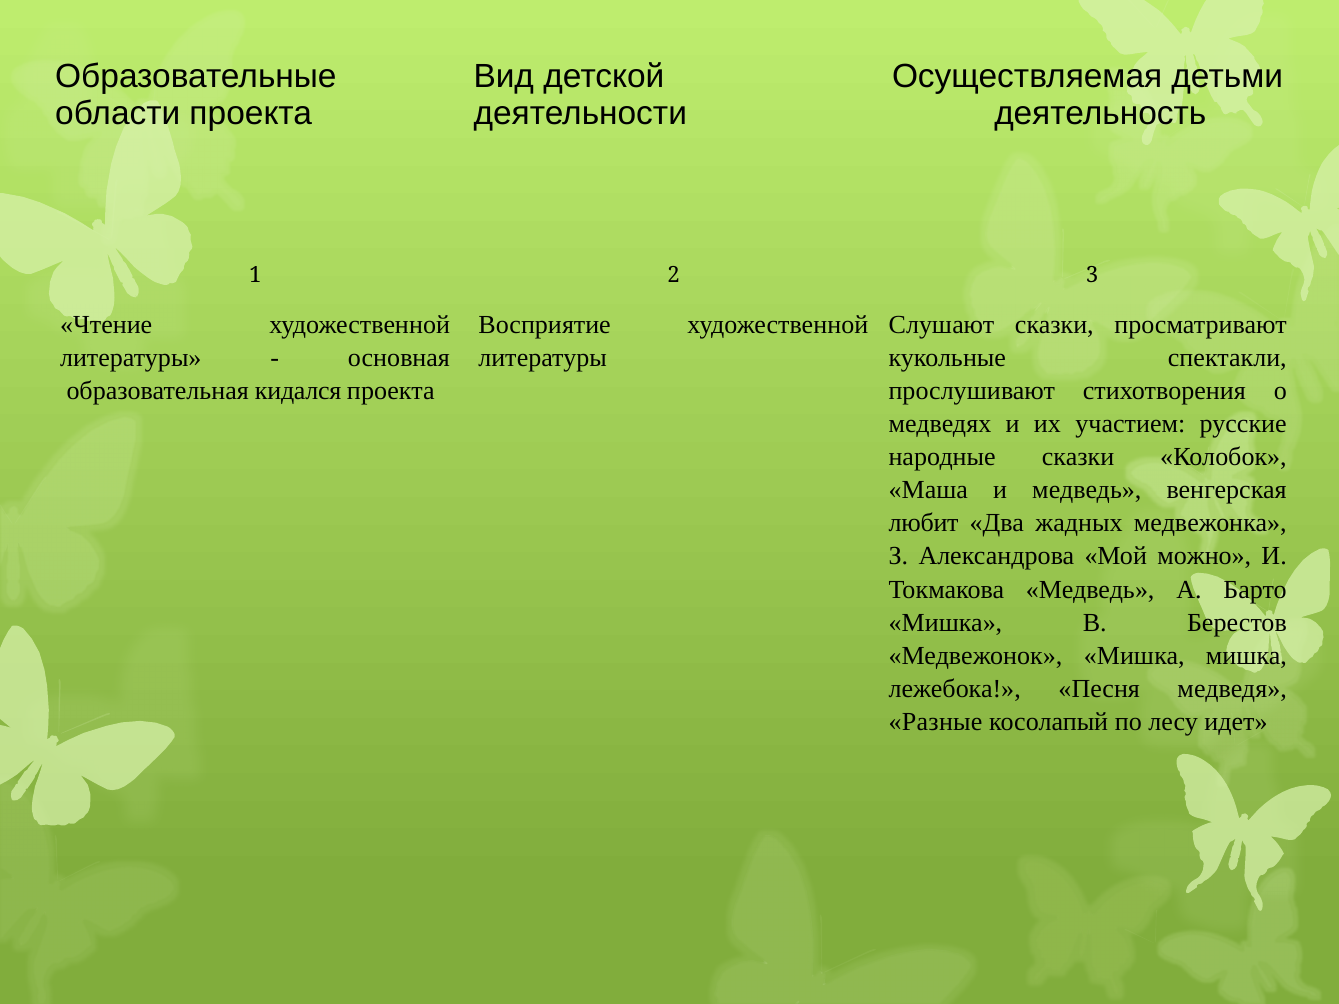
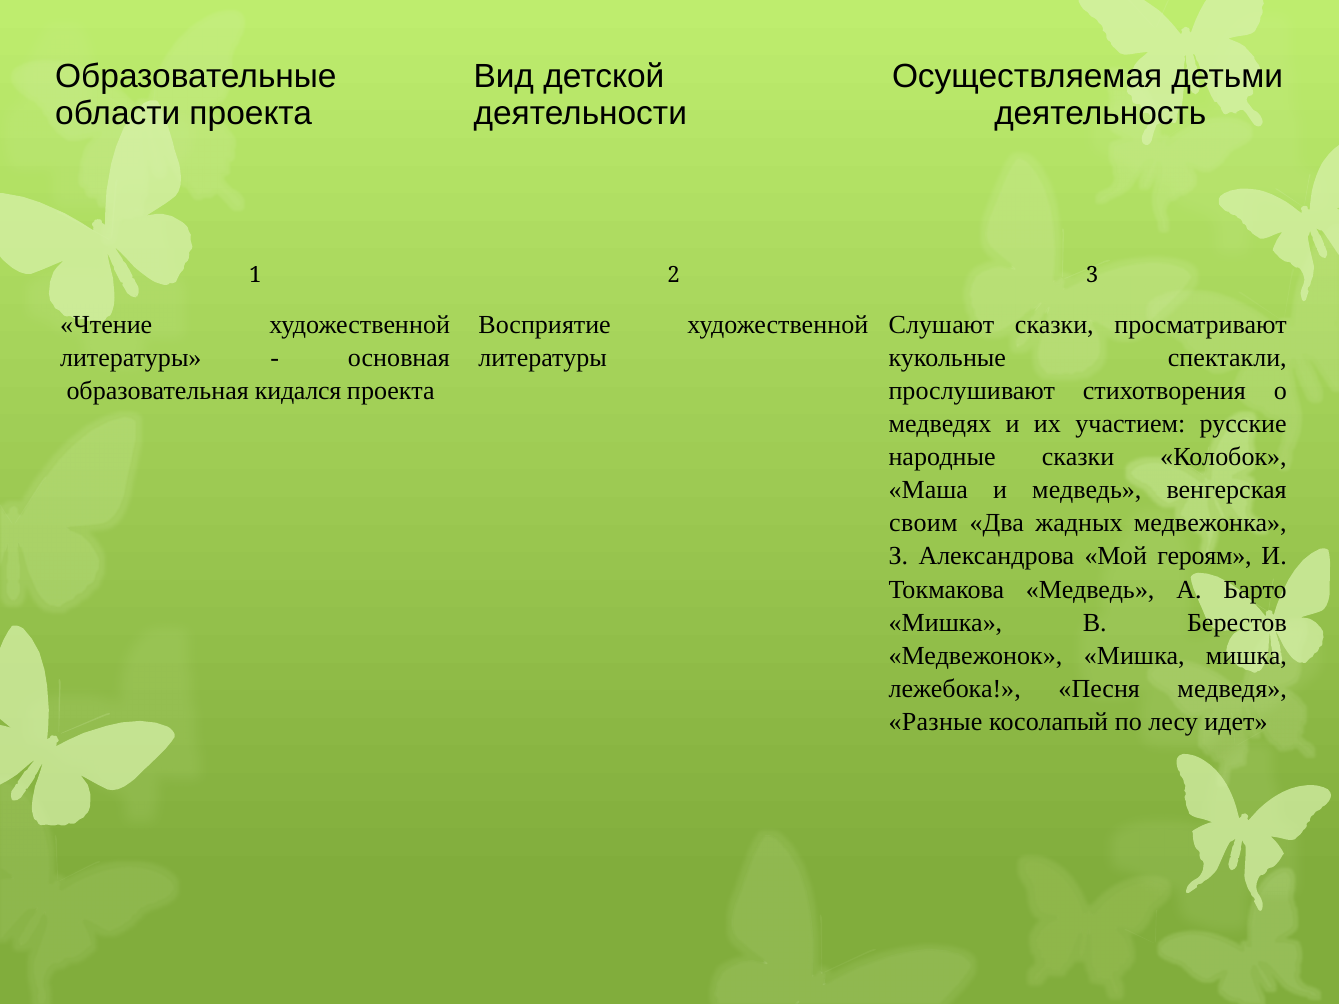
любит: любит -> своим (923, 523)
можно: можно -> героям (1204, 557)
